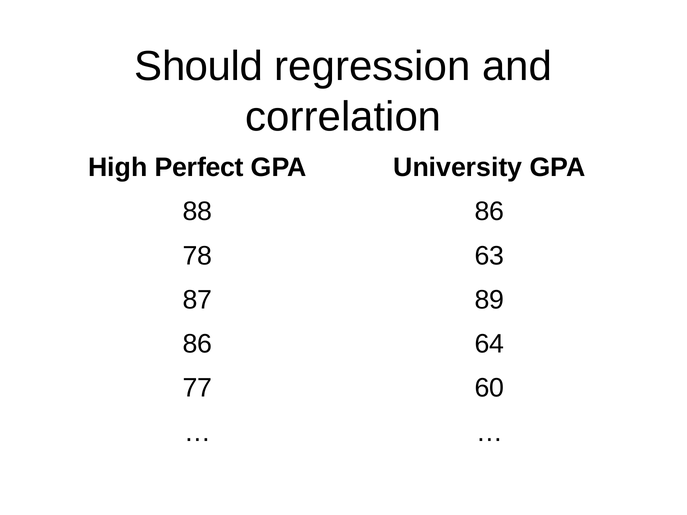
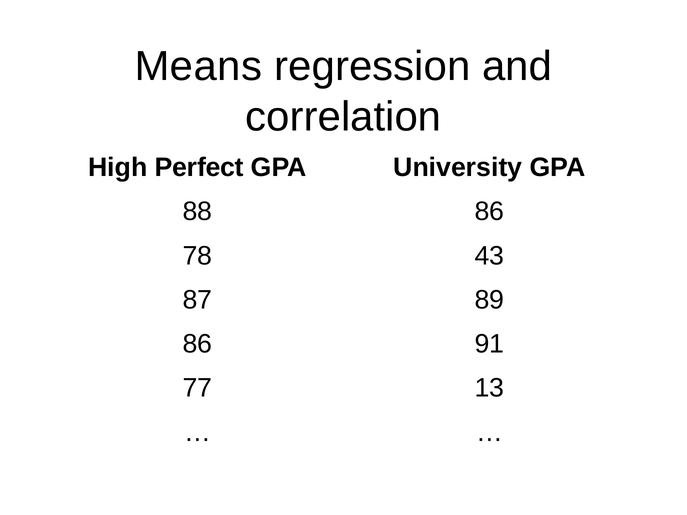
Should: Should -> Means (198, 66)
63: 63 -> 43 (490, 256)
64: 64 -> 91 (490, 344)
60: 60 -> 13 (490, 388)
